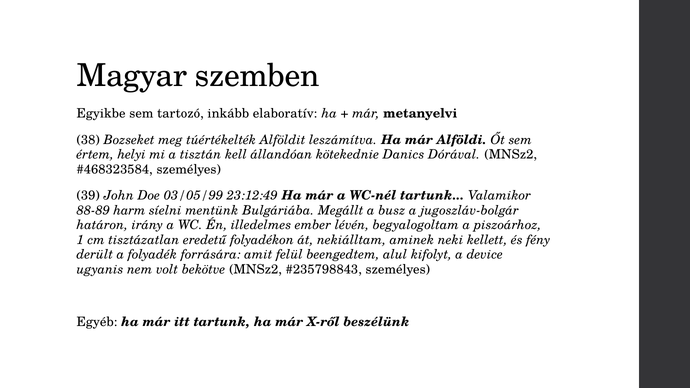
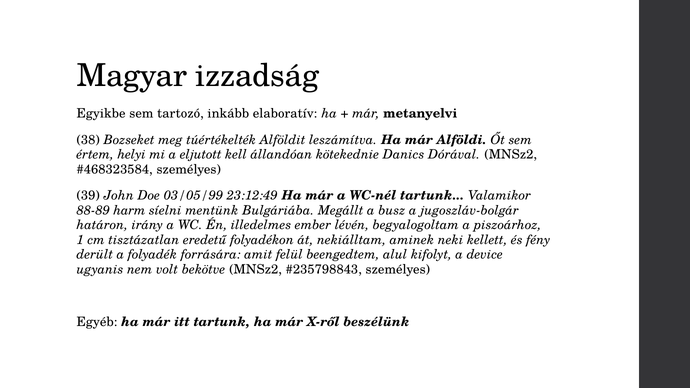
szemben: szemben -> izzadság (257, 76)
tisztán: tisztán -> eljutott (201, 155)
